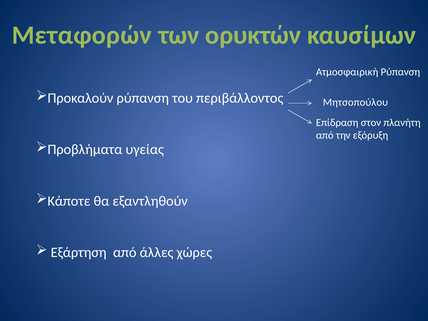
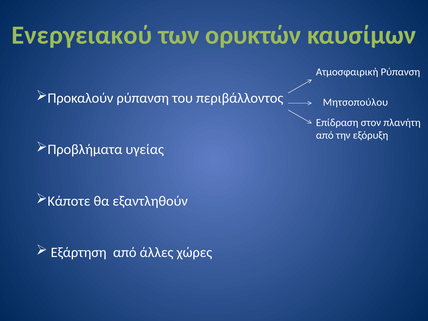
Μεταφορών: Μεταφορών -> Ενεργειακού (82, 35)
